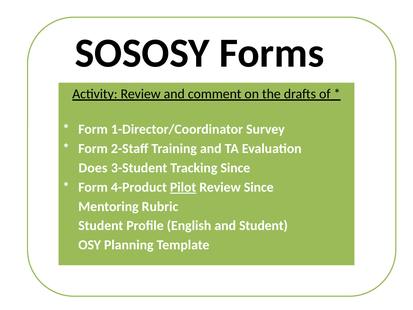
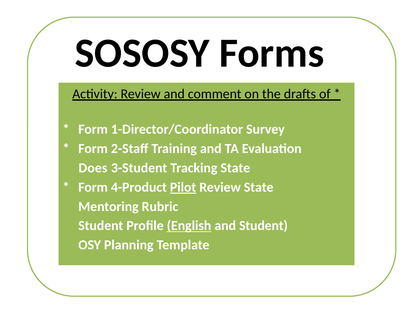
Tracking Since: Since -> State (235, 168)
Review Since: Since -> State (259, 187)
English underline: none -> present (189, 226)
